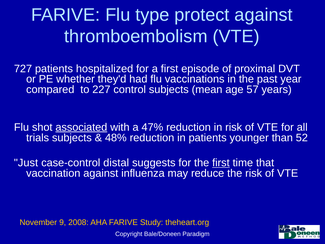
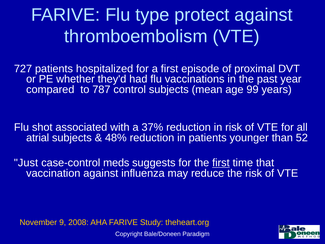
227: 227 -> 787 (101, 89)
57: 57 -> 99 (252, 89)
associated underline: present -> none (81, 127)
47%: 47% -> 37% (152, 127)
trials: trials -> atrial (38, 138)
distal: distal -> meds (116, 163)
